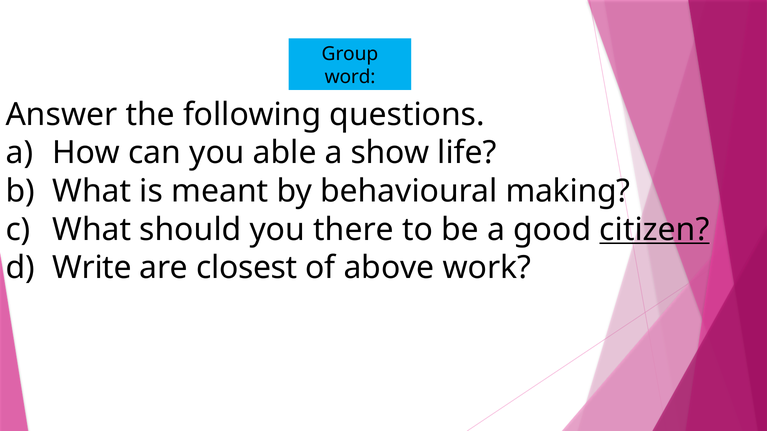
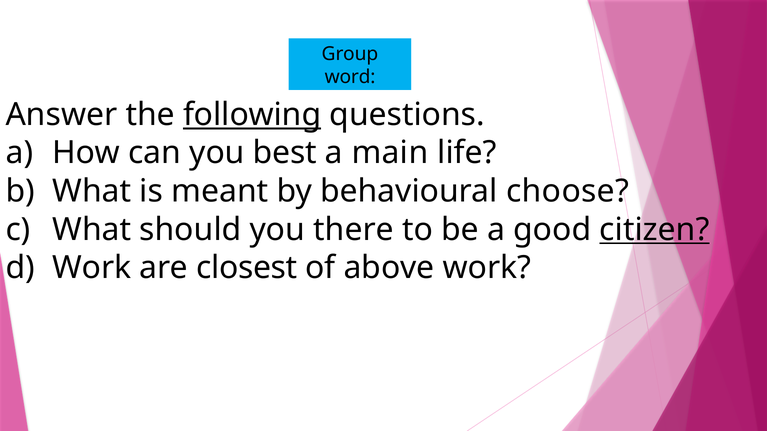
following underline: none -> present (252, 115)
able: able -> best (285, 153)
show: show -> main (390, 153)
making: making -> choose (568, 191)
Write: Write -> Work (92, 268)
